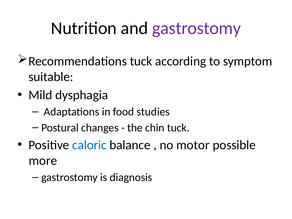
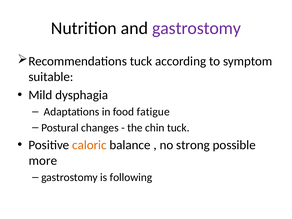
studies: studies -> fatigue (153, 112)
caloric colour: blue -> orange (89, 145)
motor: motor -> strong (193, 145)
diagnosis: diagnosis -> following (131, 177)
